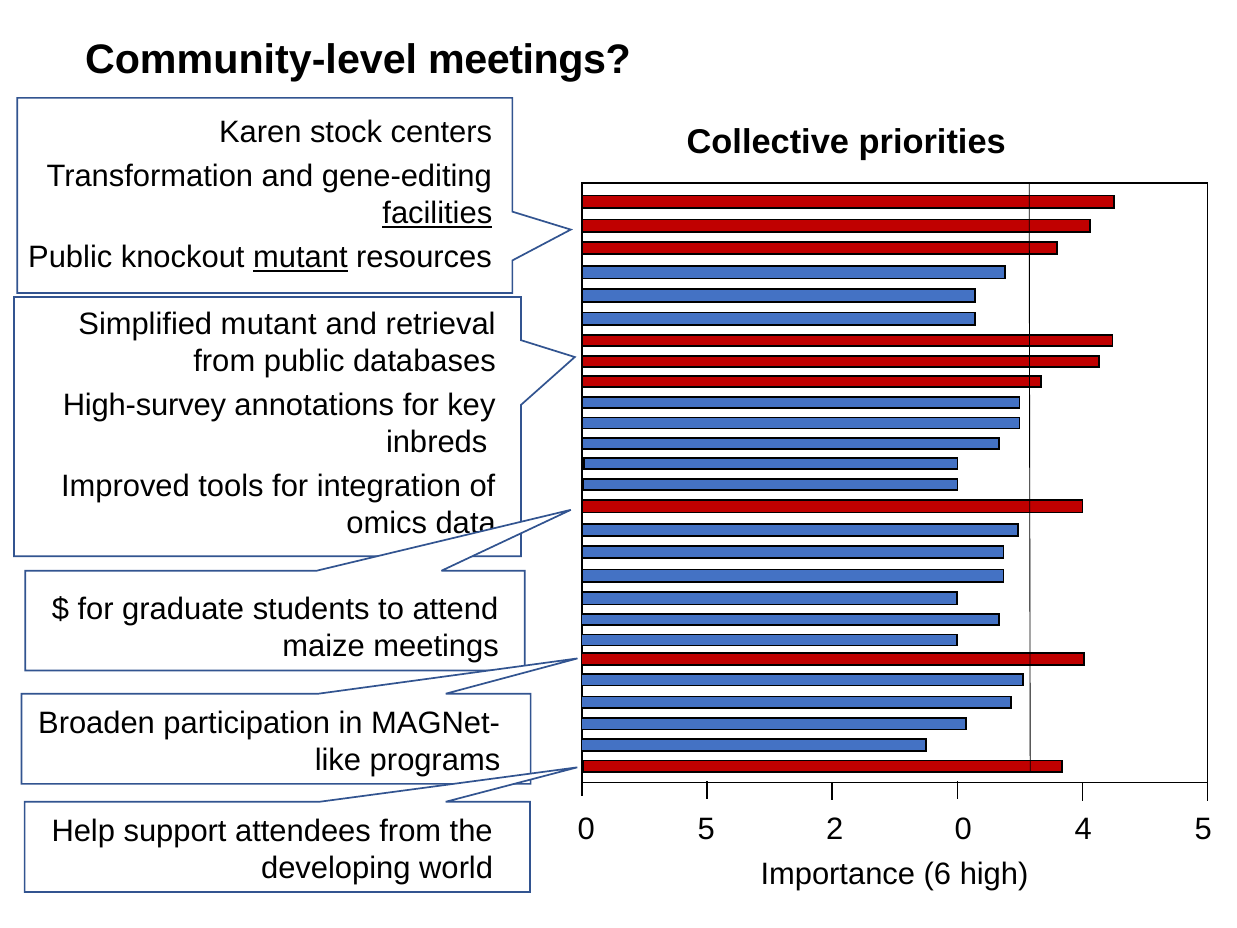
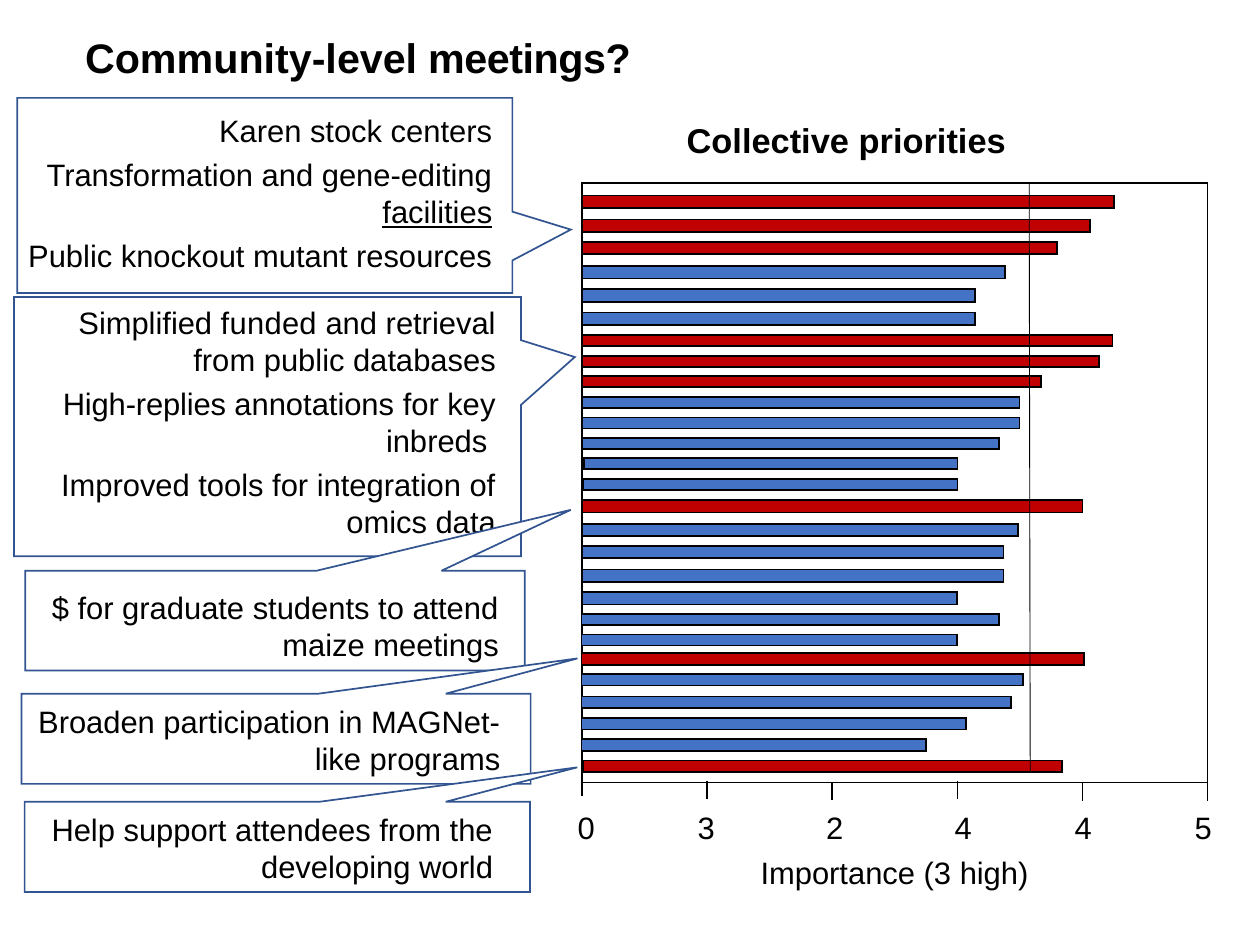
mutant underline: present -> none (300, 258)
Simplified mutant: mutant -> funded (269, 324)
High-survey: High-survey -> High-replies (144, 405)
0 5: 5 -> 3 (706, 829)
2 0: 0 -> 4 (963, 829)
Importance 6: 6 -> 3 (937, 874)
